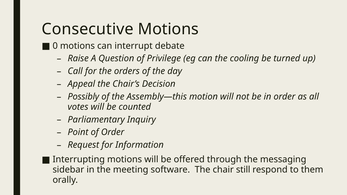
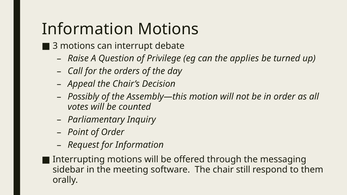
Consecutive: Consecutive -> Information (88, 29)
0: 0 -> 3 (55, 46)
cooling: cooling -> applies (244, 59)
